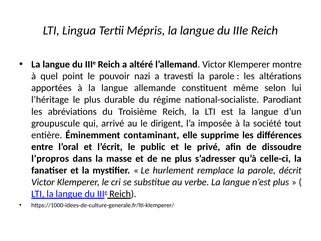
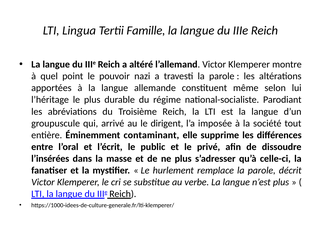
Mépris: Mépris -> Famille (146, 31)
l’propros: l’propros -> l’insérées (50, 158)
